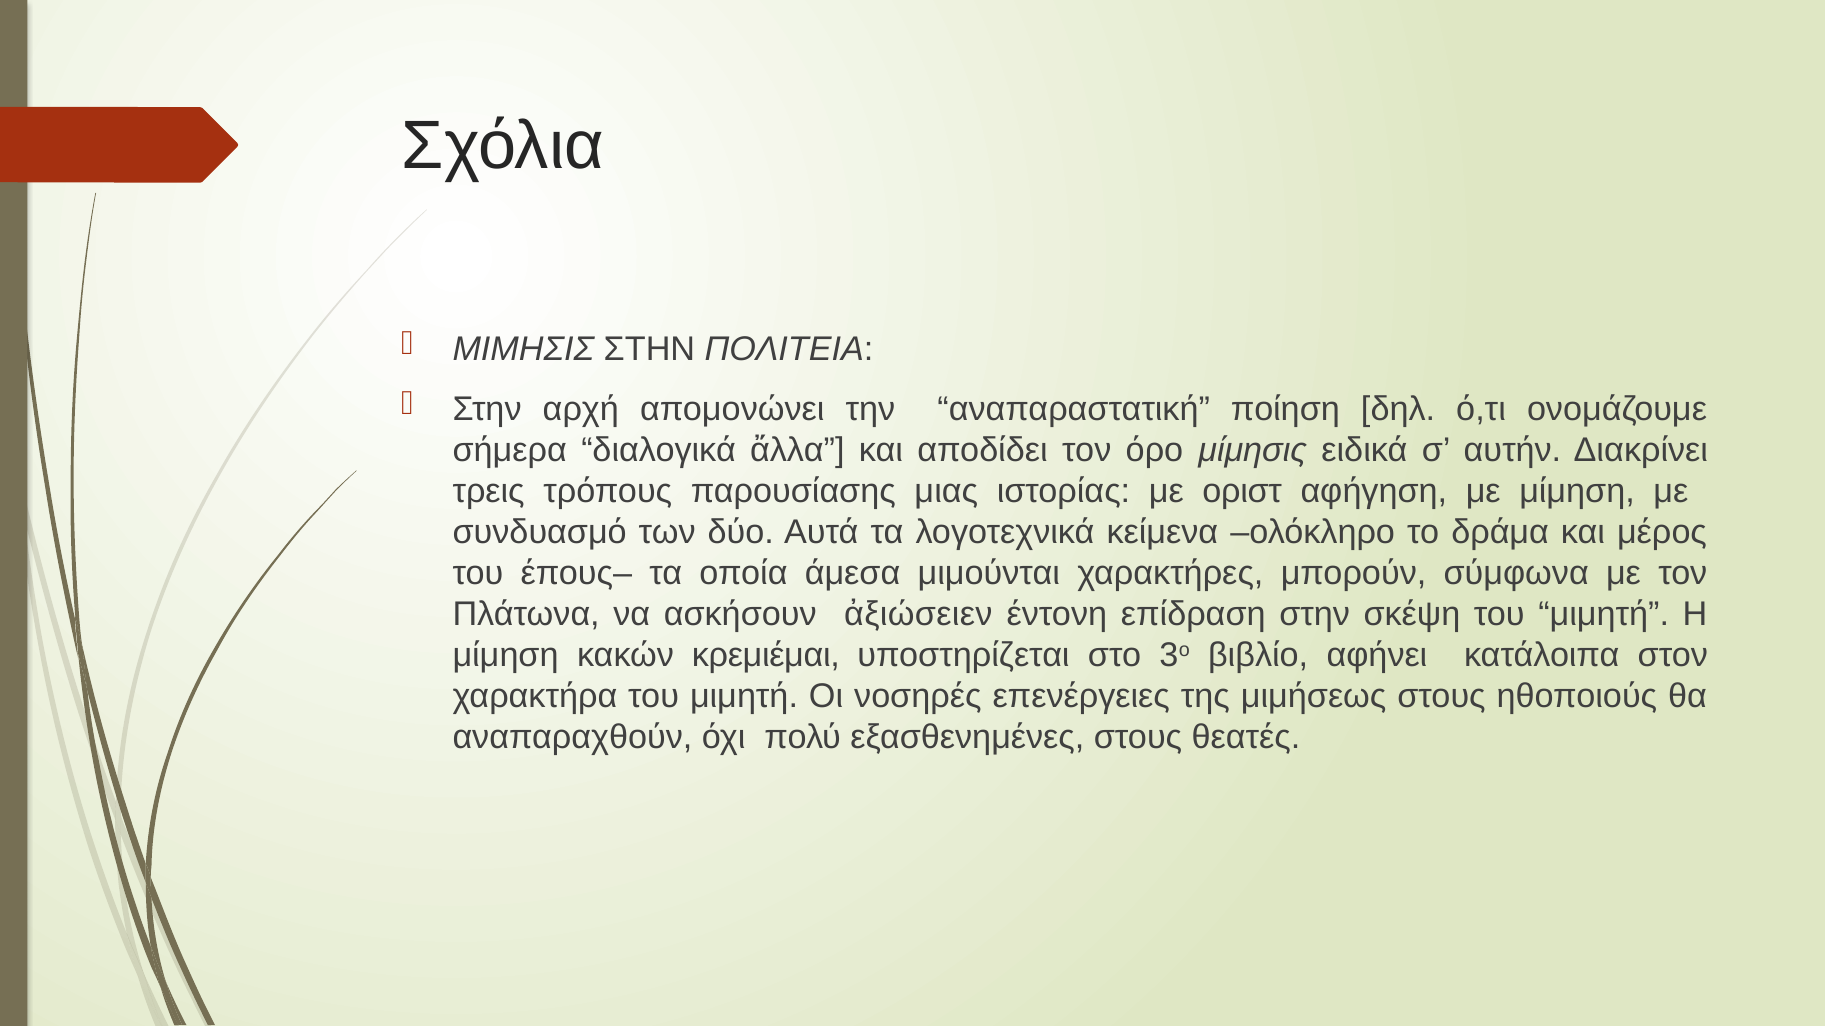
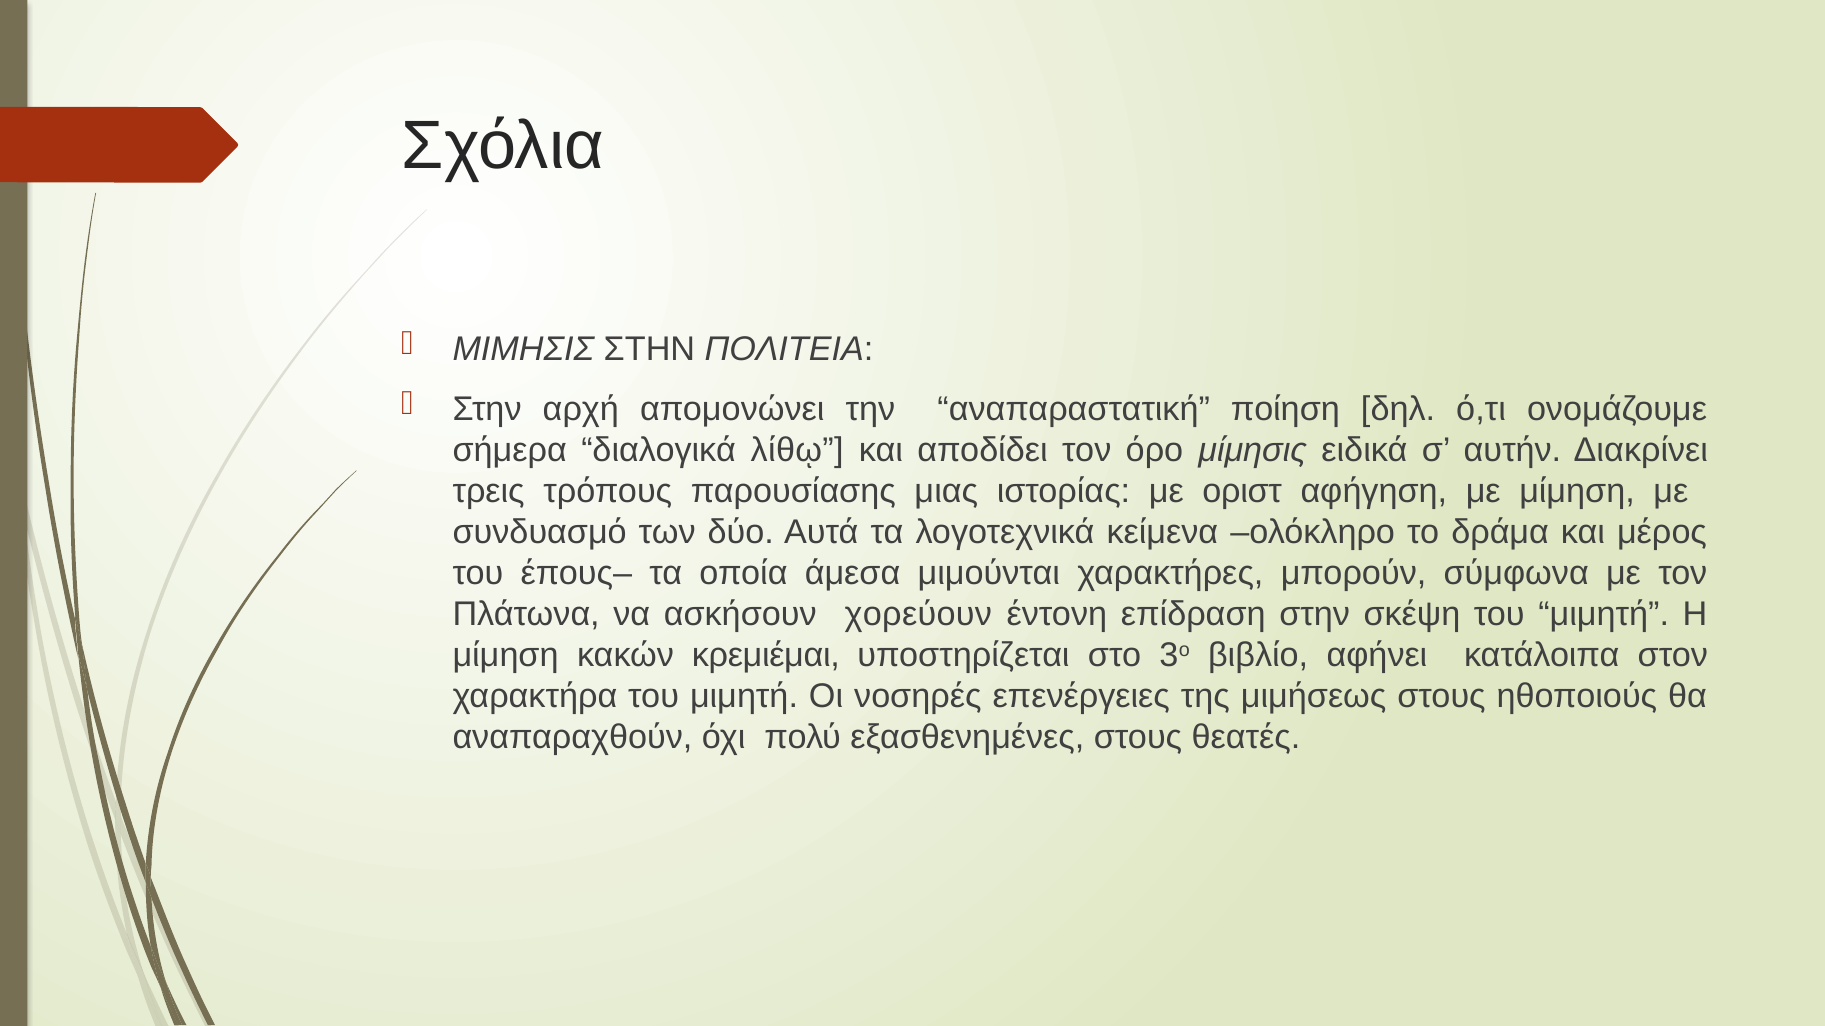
ἄλλα: ἄλλα -> λίθῳ (797, 450)
ἀξιώσειεν: ἀξιώσειεν -> χορεύουν (918, 615)
